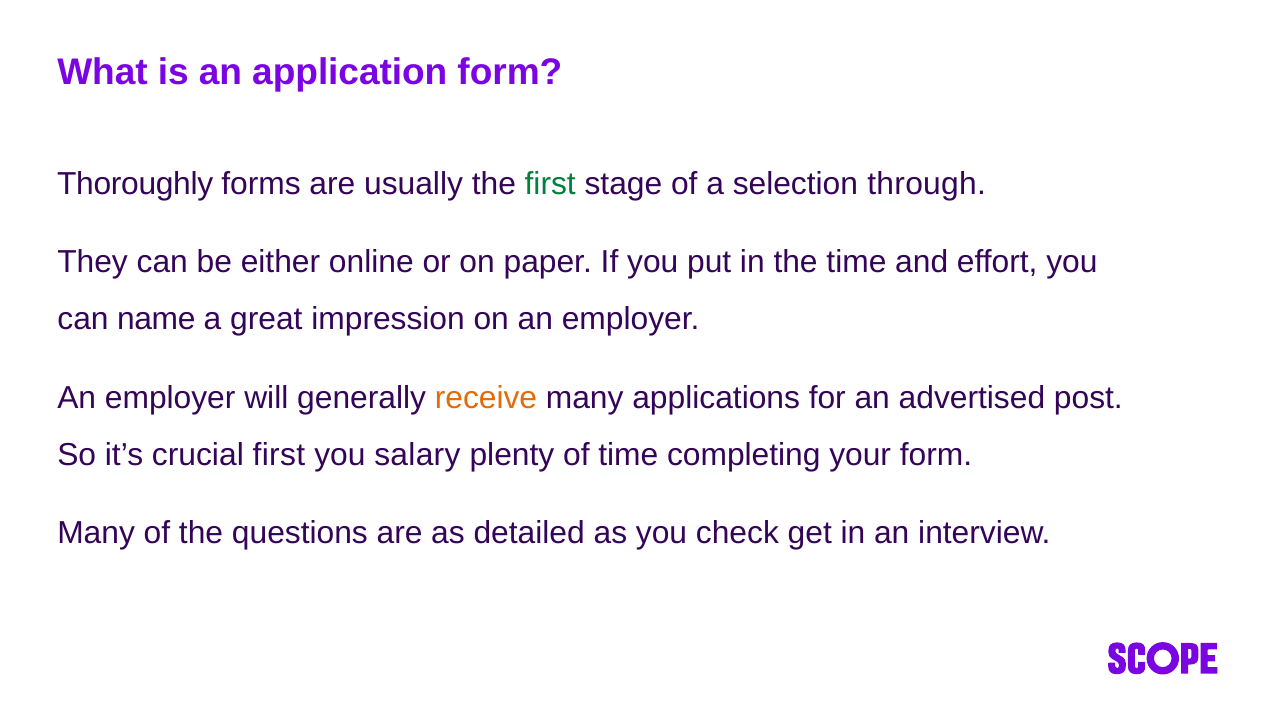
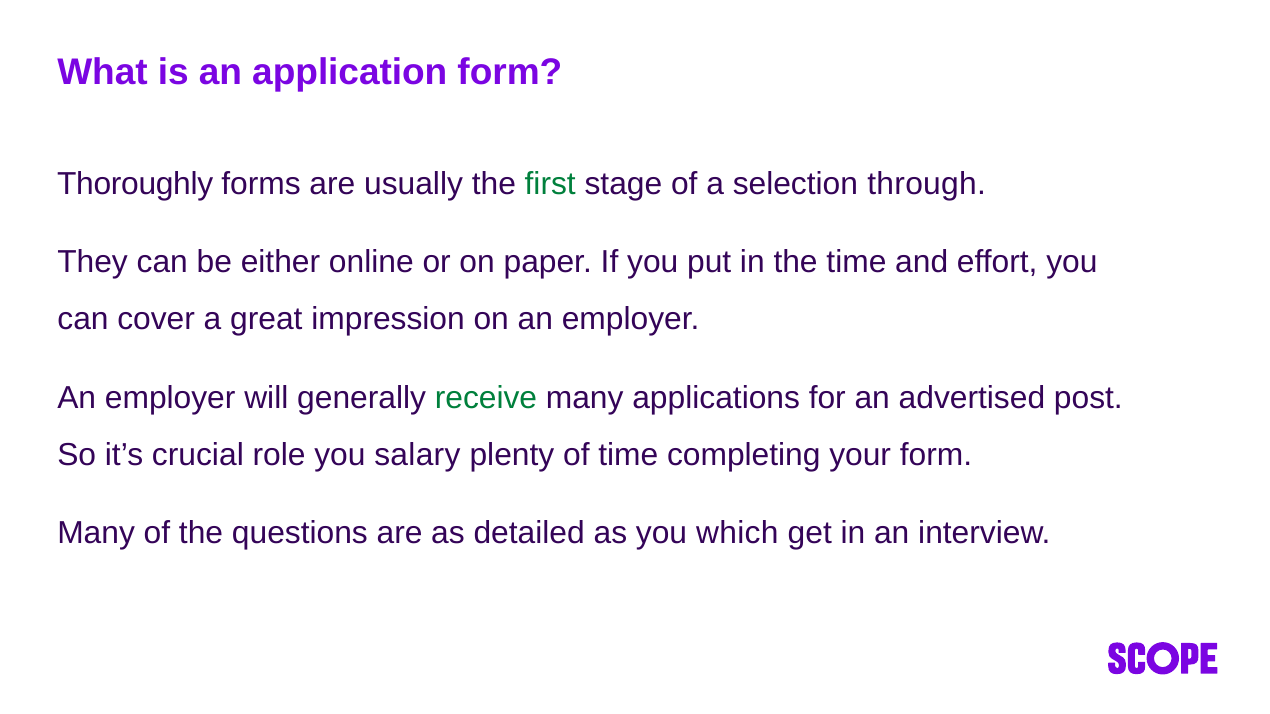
name: name -> cover (156, 319)
receive colour: orange -> green (486, 398)
crucial first: first -> role (279, 455)
check: check -> which (737, 533)
